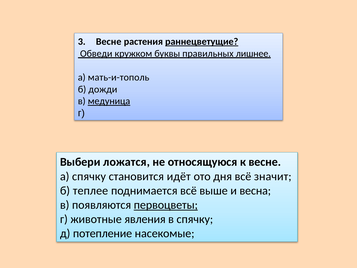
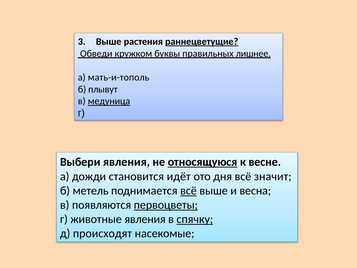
Весне: Весне -> Выше (109, 42)
дожди: дожди -> плывут (103, 89)
Выбери ложатся: ложатся -> явления (127, 162)
относящуюся underline: none -> present (203, 162)
а спячку: спячку -> дожди (89, 176)
теплее: теплее -> метель (91, 190)
всё underline: none -> present (188, 190)
спячку underline: none -> present (195, 219)
потепление: потепление -> происходят (102, 233)
